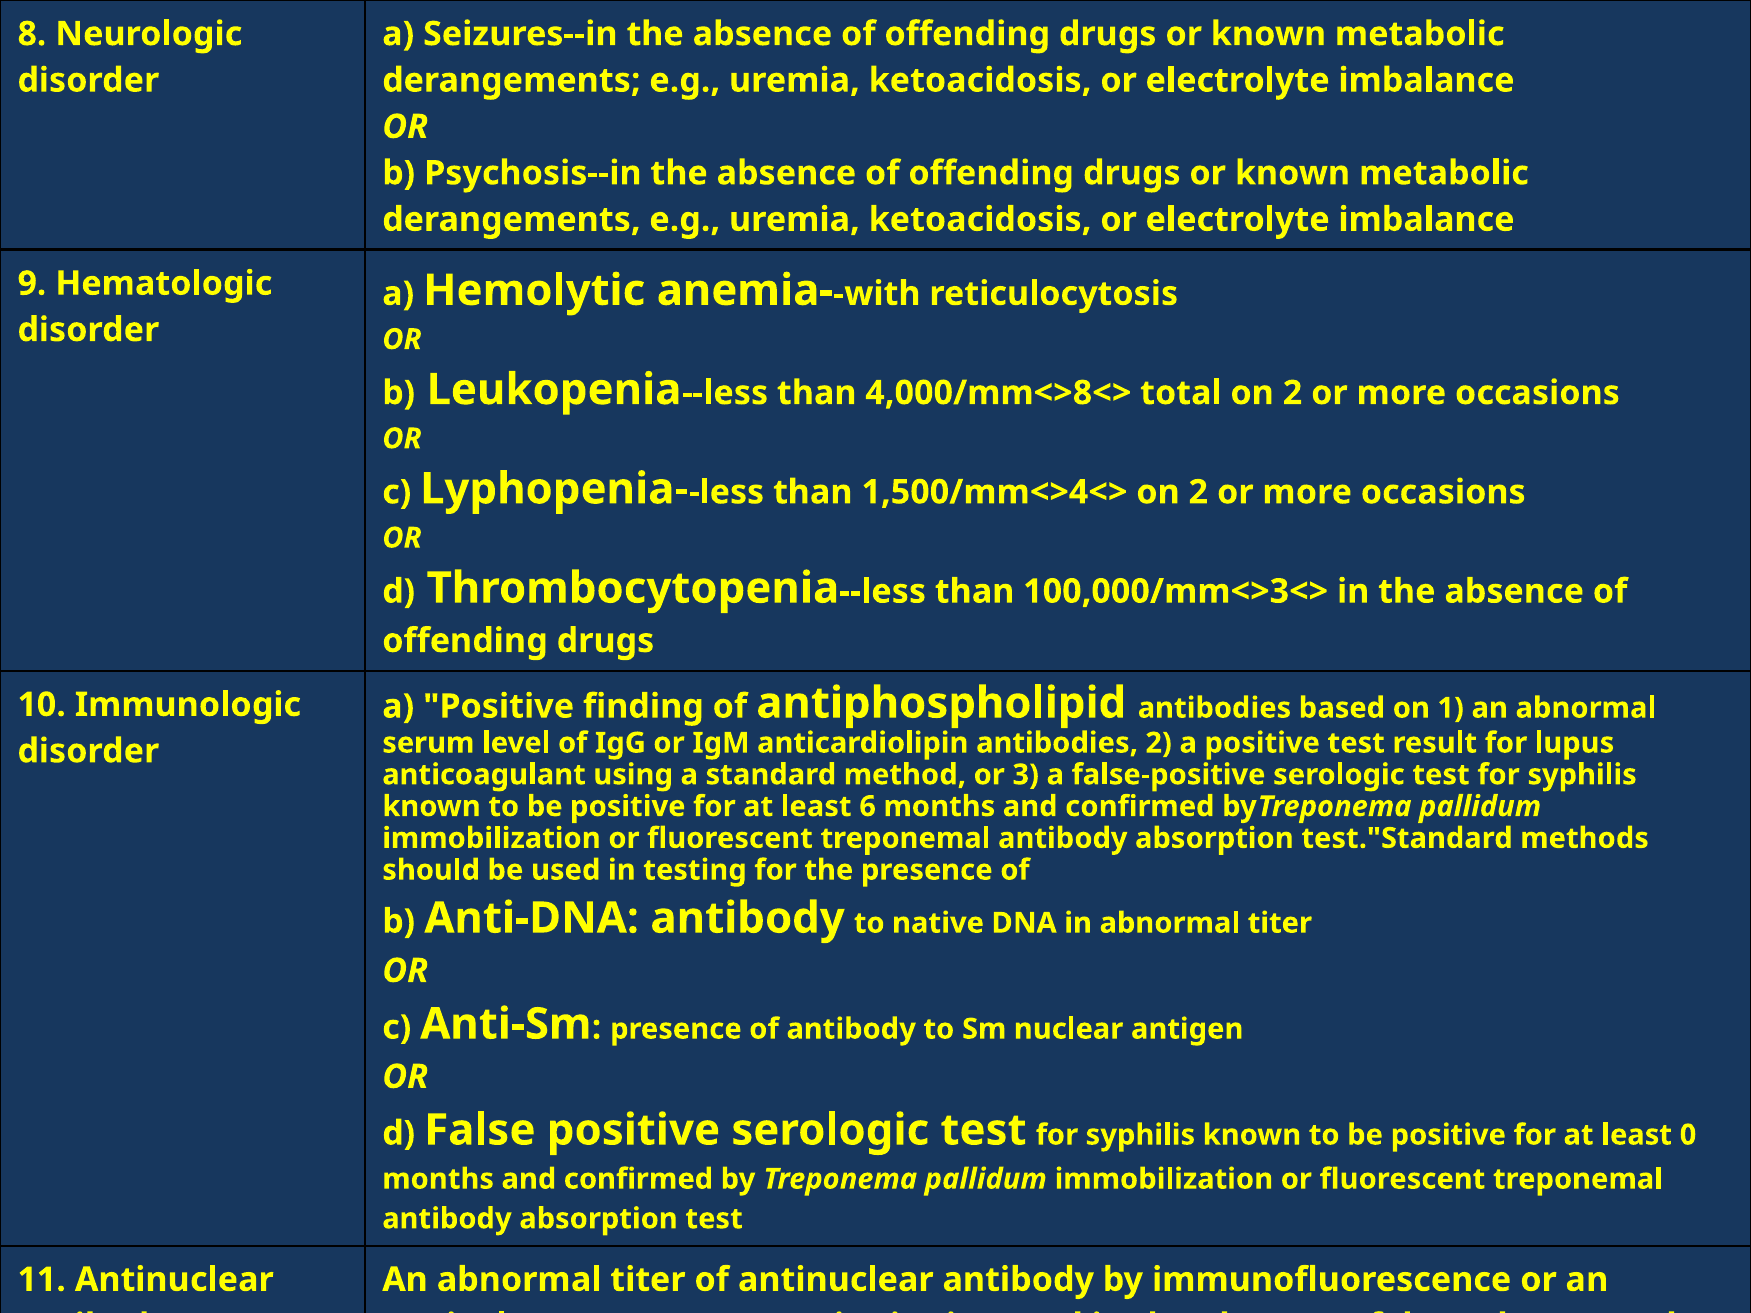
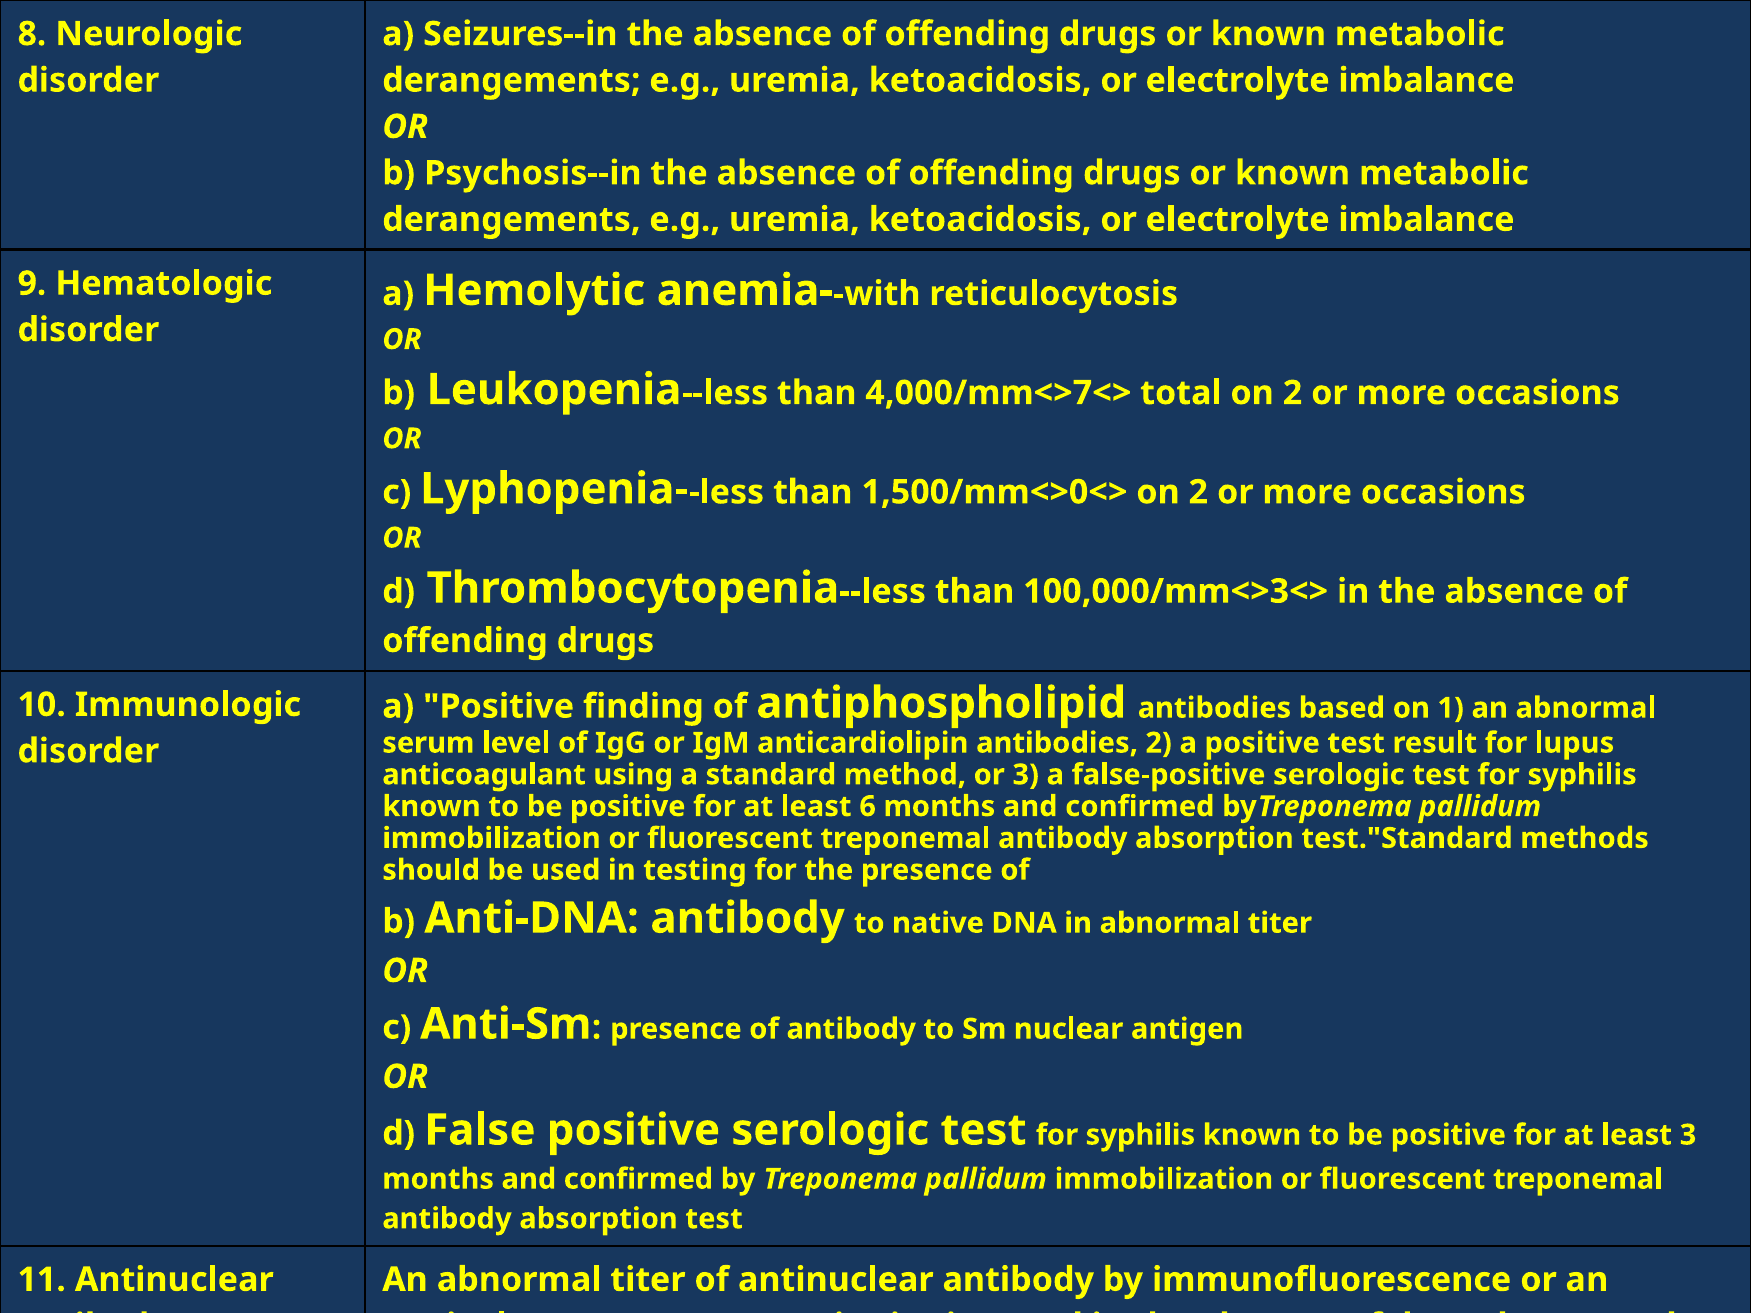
4,000/mm<>8<>: 4,000/mm<>8<> -> 4,000/mm<>7<> (998, 393)
1,500/mm<>4<>: 1,500/mm<>4<> -> 1,500/mm<>0<> (994, 492)
least 0: 0 -> 3 (1688, 1135)
